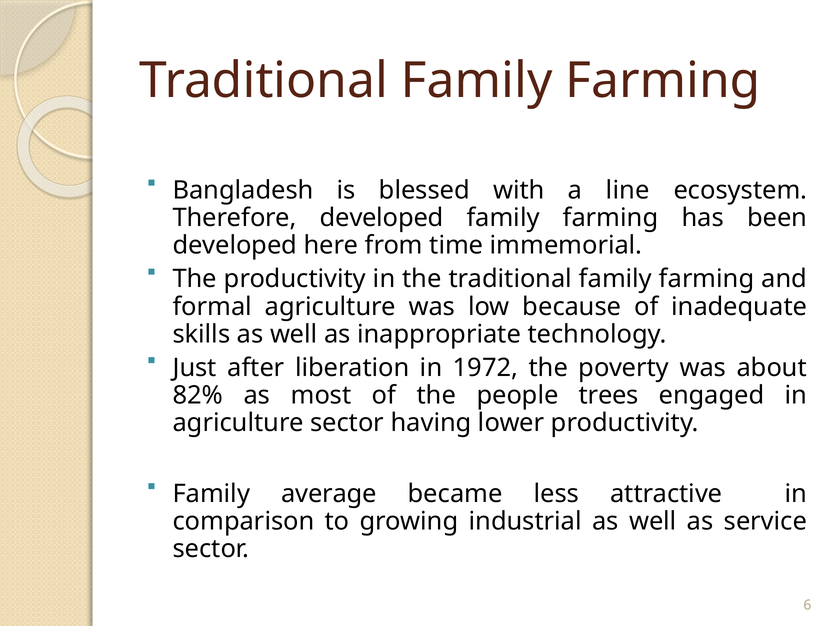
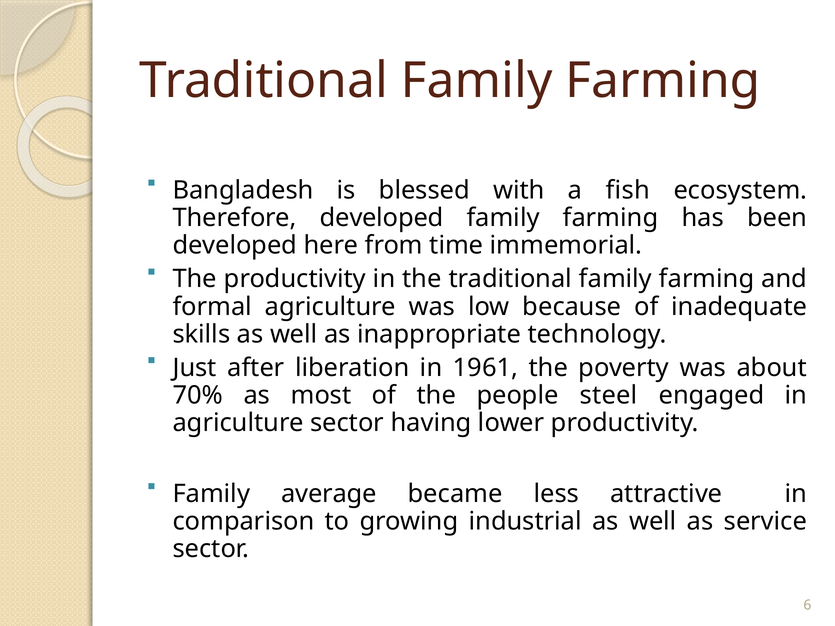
line: line -> fish (628, 190)
1972: 1972 -> 1961 (485, 368)
82%: 82% -> 70% (198, 396)
trees: trees -> steel (608, 396)
